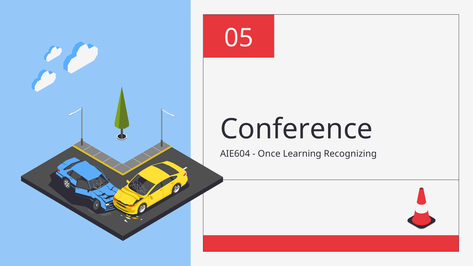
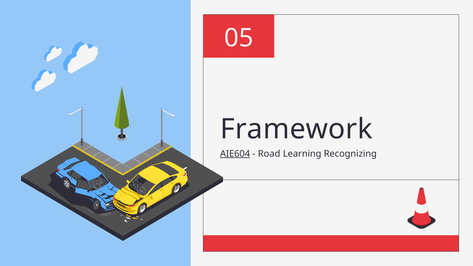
Conference: Conference -> Framework (296, 129)
AIE604 underline: none -> present (235, 154)
Once: Once -> Road (269, 154)
